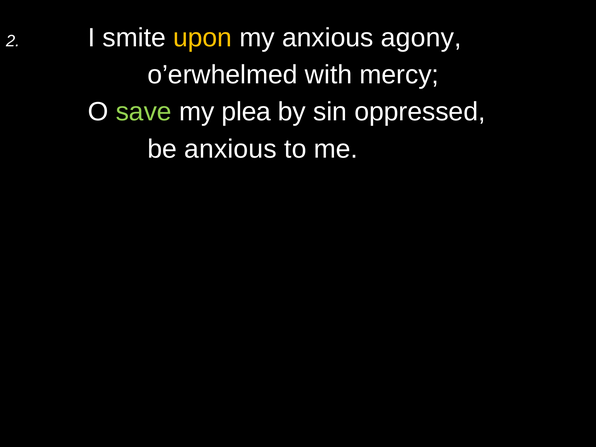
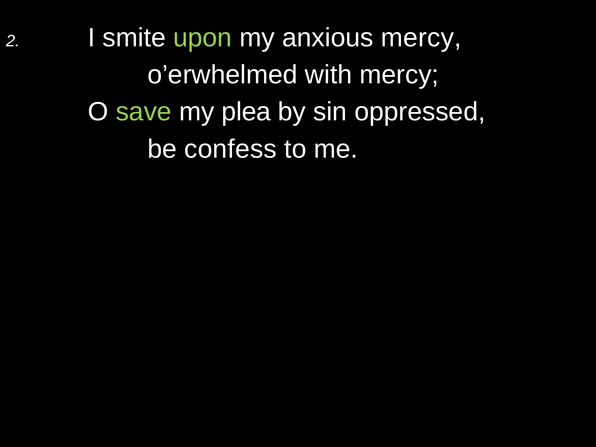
upon colour: yellow -> light green (203, 38)
anxious agony: agony -> mercy (421, 38)
be anxious: anxious -> confess (230, 149)
